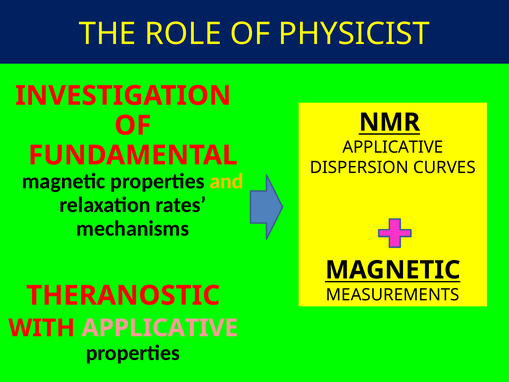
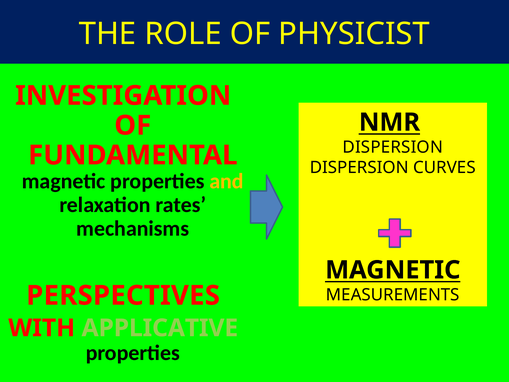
APPLICATIVE: APPLICATIVE -> DISPERSION (393, 147)
THERANOSTIC: THERANOSTIC -> PERSPECTIVES (123, 295)
APPLICATIVE colour: pink -> light green (160, 328)
